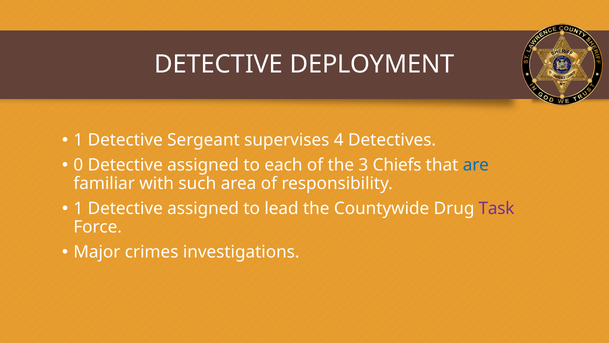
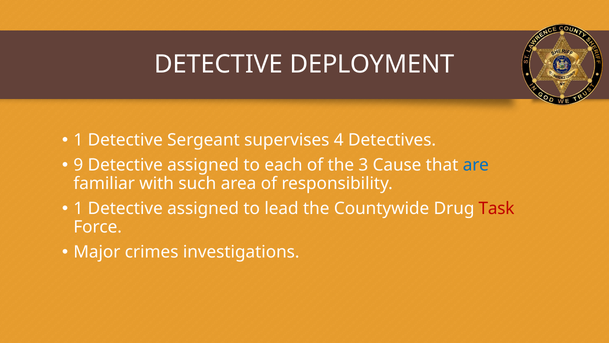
0: 0 -> 9 (78, 165)
Chiefs: Chiefs -> Cause (397, 165)
Task colour: purple -> red (497, 208)
